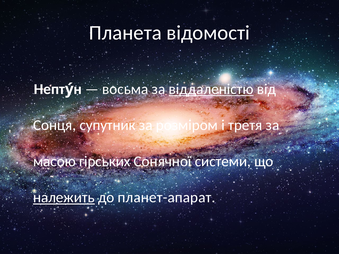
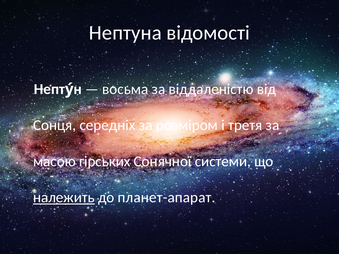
Планета: Планета -> Нептуна (125, 33)
віддаленістю underline: present -> none (211, 89)
супутник: супутник -> середніх (108, 125)
